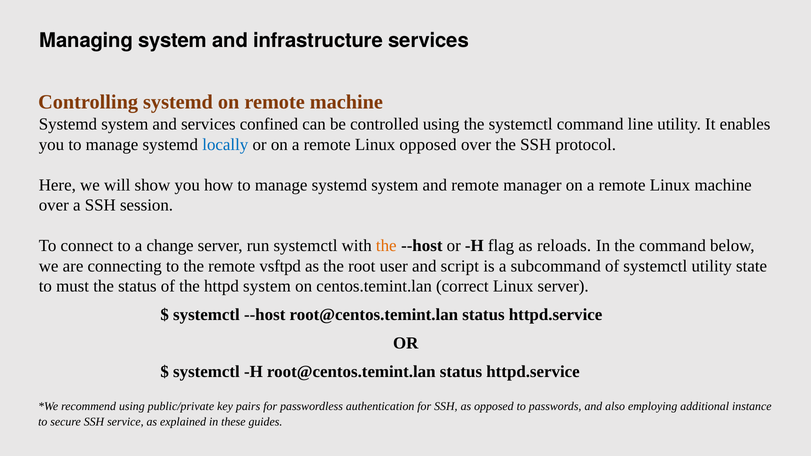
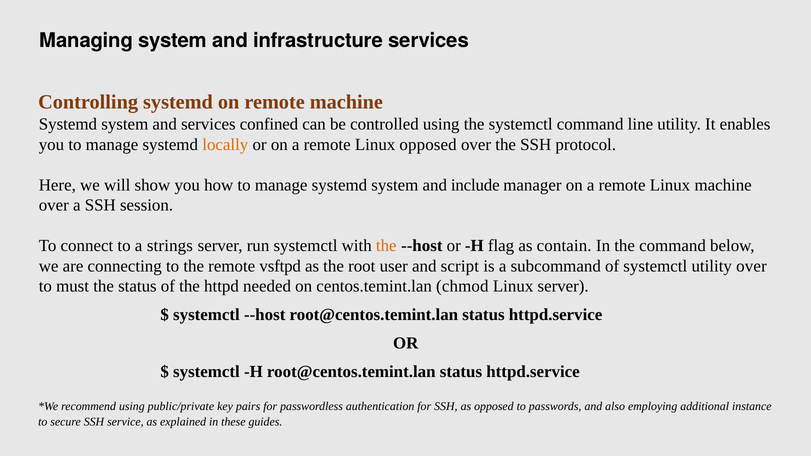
locally colour: blue -> orange (225, 144)
and remote: remote -> include (475, 185)
change: change -> strings (170, 246)
reloads: reloads -> contain (564, 246)
utility state: state -> over (752, 266)
httpd system: system -> needed (267, 286)
correct: correct -> chmod (462, 286)
